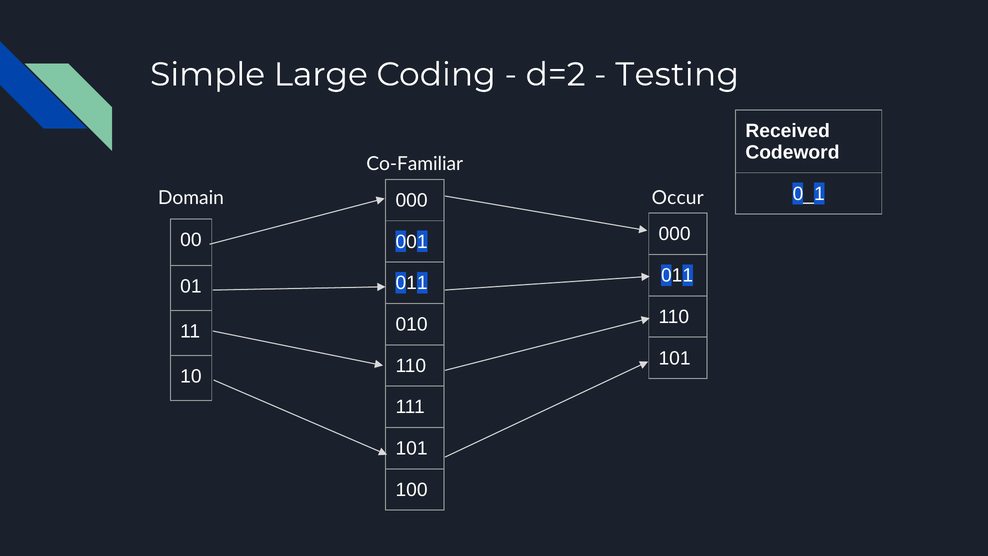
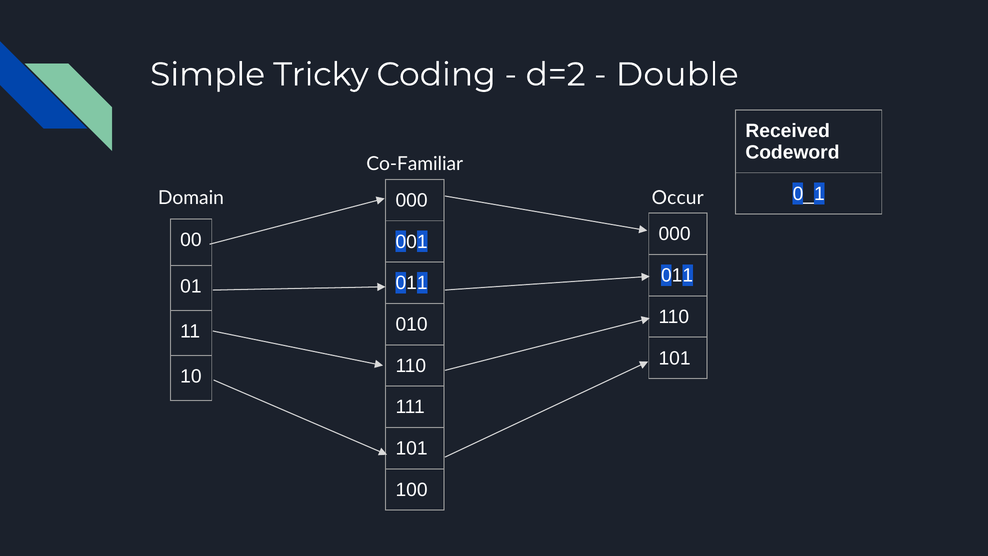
Large: Large -> Tricky (321, 75)
Testing: Testing -> Double (677, 75)
